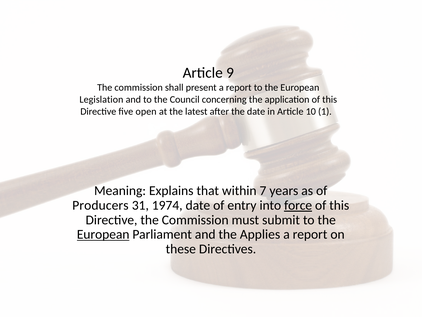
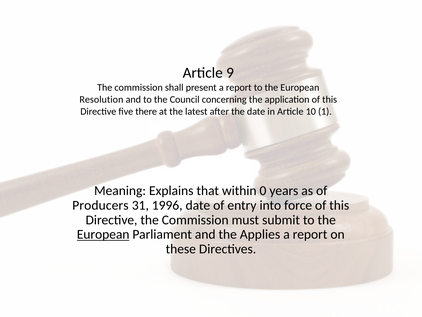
Legislation: Legislation -> Resolution (101, 99)
open: open -> there (146, 111)
7: 7 -> 0 (263, 190)
1974: 1974 -> 1996 (167, 205)
force underline: present -> none (298, 205)
